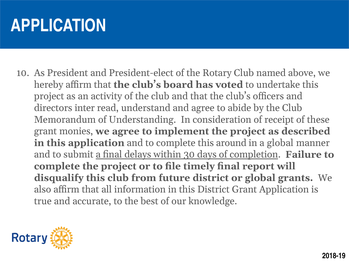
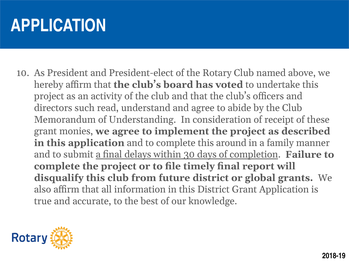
inter: inter -> such (85, 108)
a global: global -> family (280, 143)
